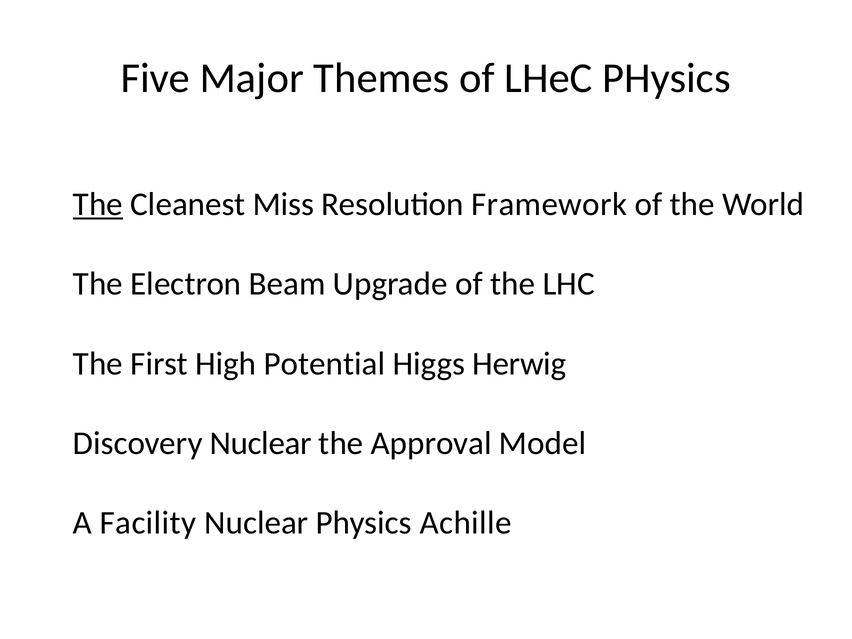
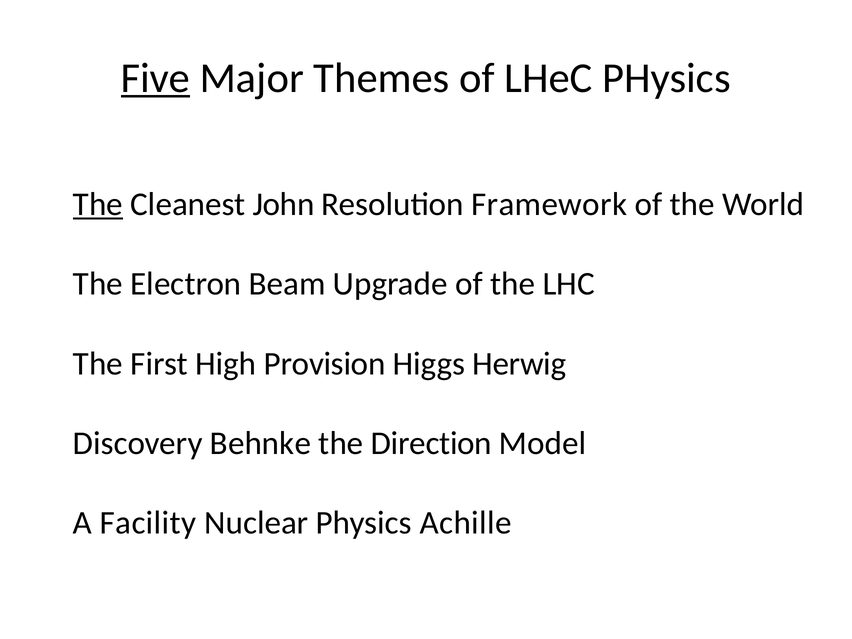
Five underline: none -> present (155, 78)
Miss: Miss -> John (284, 204)
Potential: Potential -> Provision (325, 364)
Discovery Nuclear: Nuclear -> Behnke (260, 443)
Approval: Approval -> Direction (431, 443)
